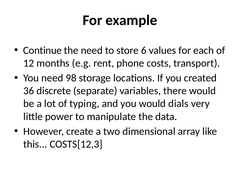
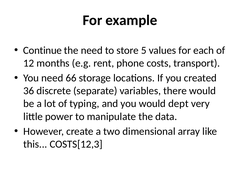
6: 6 -> 5 (144, 50)
98: 98 -> 66 (71, 78)
dials: dials -> dept (178, 104)
